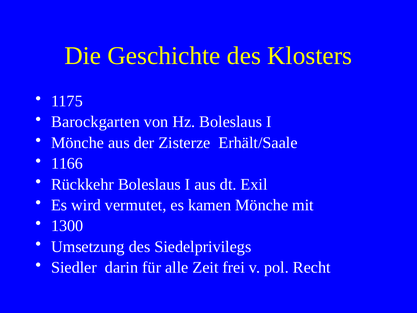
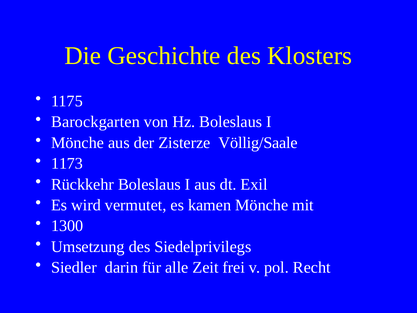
Erhält/Saale: Erhält/Saale -> Völlig/Saale (258, 143)
1166: 1166 -> 1173 (67, 163)
